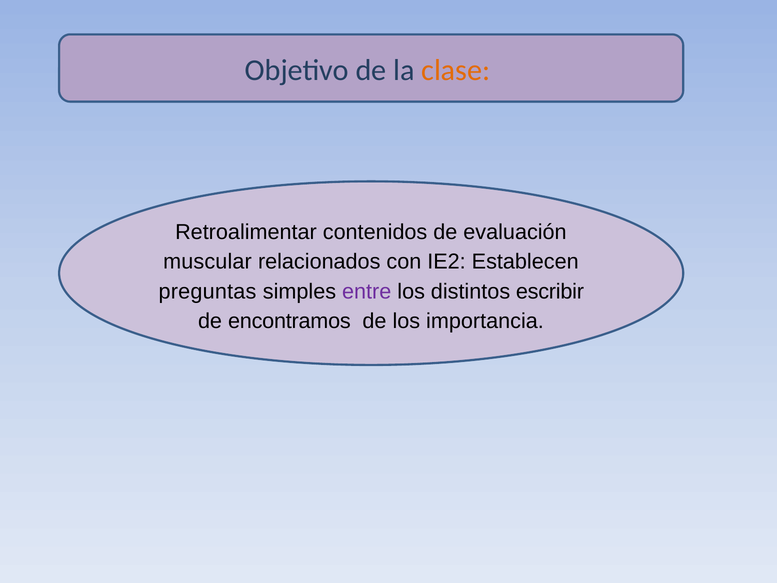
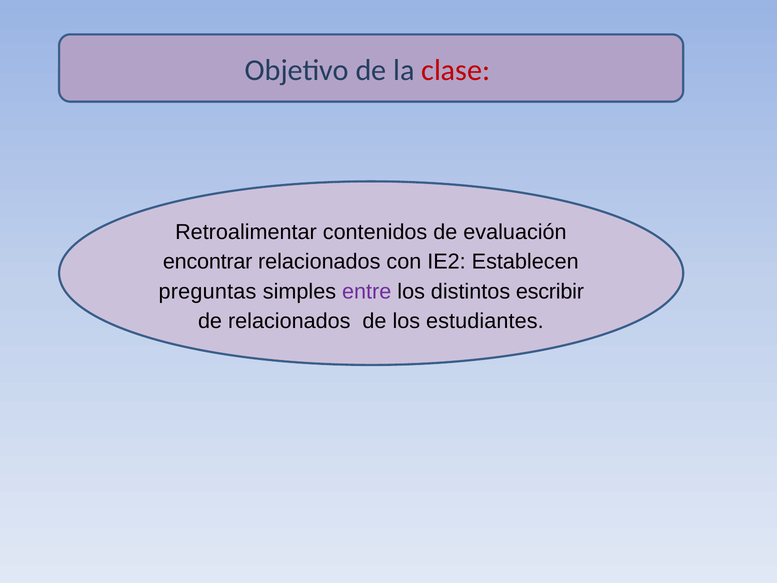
clase colour: orange -> red (456, 70)
muscular: muscular -> encontrar (208, 262)
de encontramos: encontramos -> relacionados (289, 321)
importancia: importancia -> estudiantes (485, 321)
